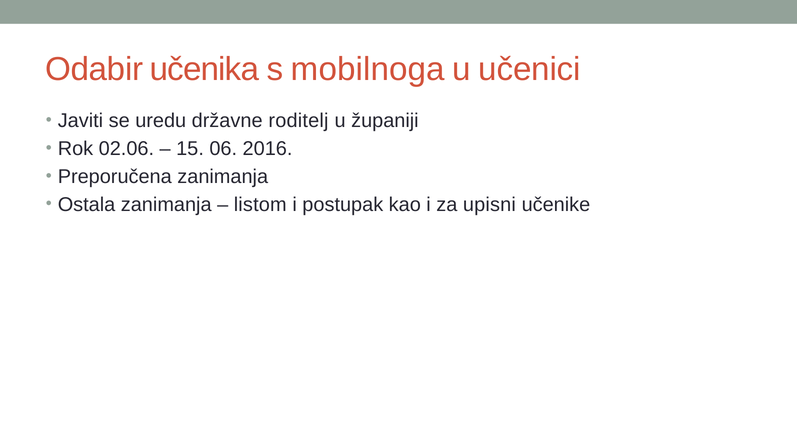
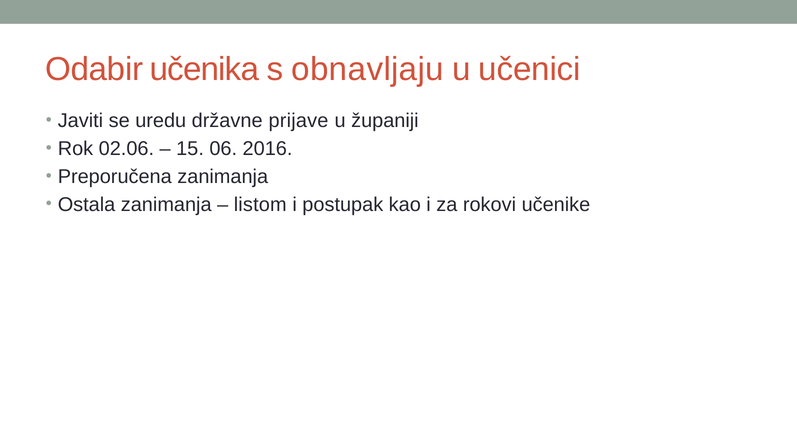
mobilnoga: mobilnoga -> obnavljaju (368, 70)
roditelj: roditelj -> prijave (298, 121)
upisni: upisni -> rokovi (489, 205)
